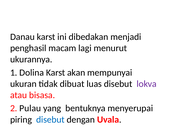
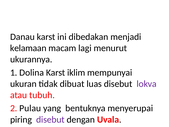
penghasil: penghasil -> kelamaan (28, 48)
akan: akan -> iklim (76, 72)
bisasa: bisasa -> tubuh (42, 95)
disebut colour: blue -> purple (50, 119)
